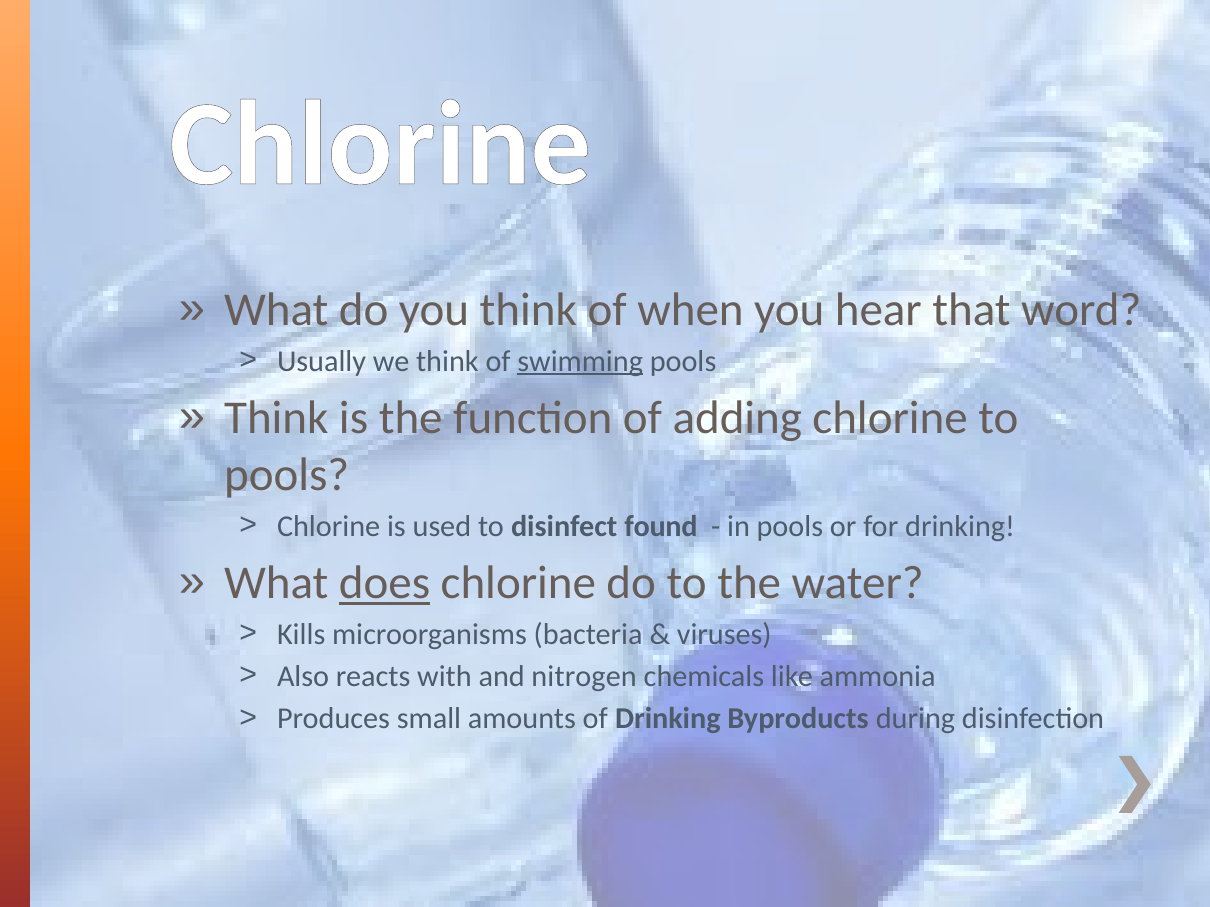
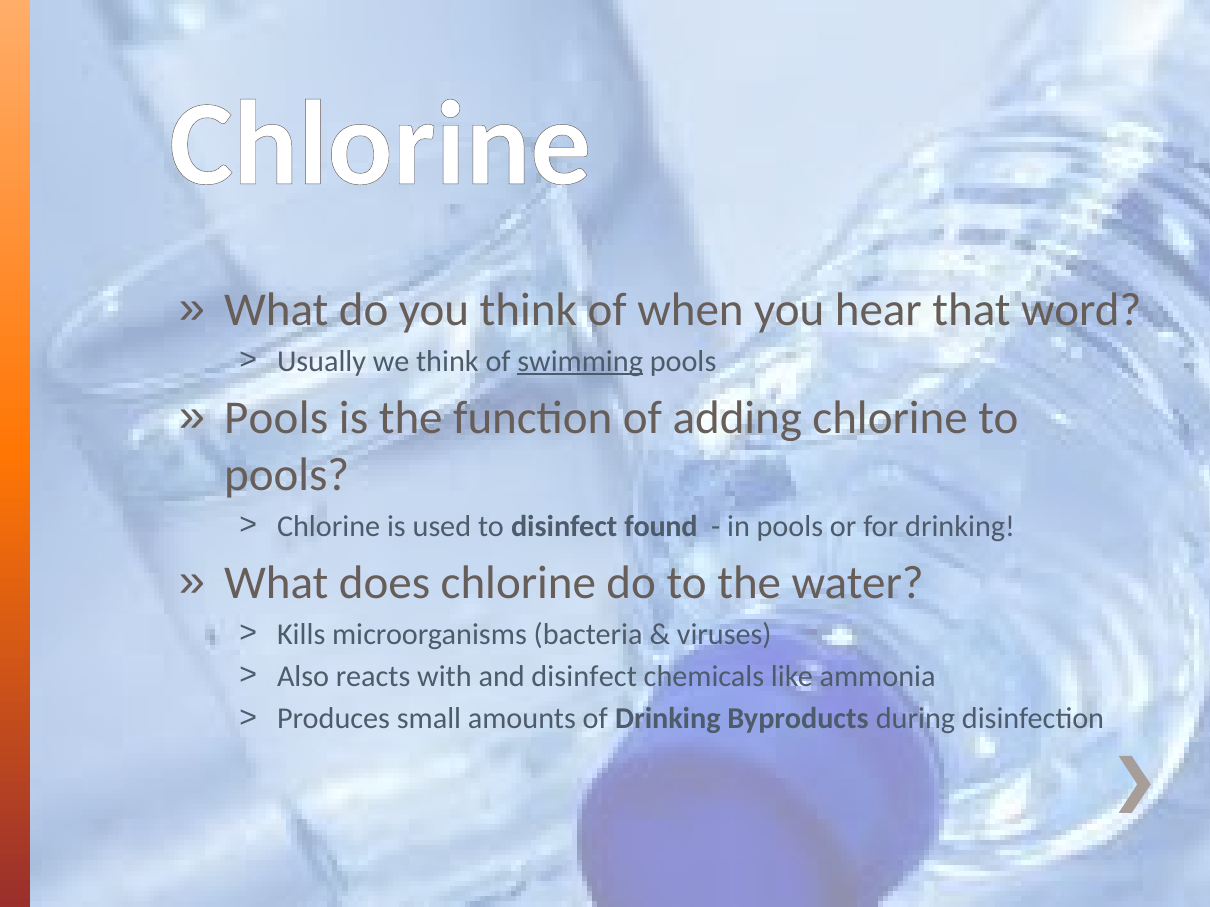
Think: Think -> Pools (276, 419)
does underline: present -> none (385, 583)
and nitrogen: nitrogen -> disinfect (584, 677)
